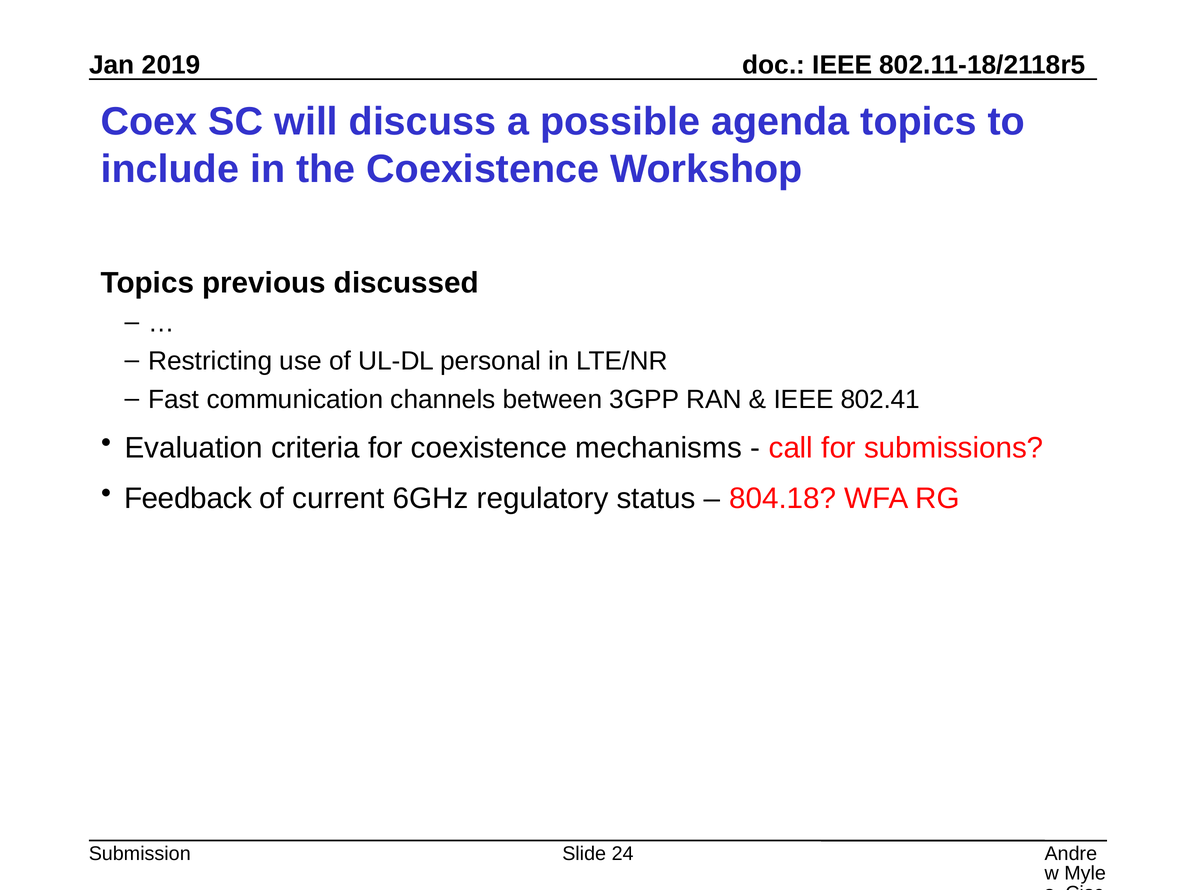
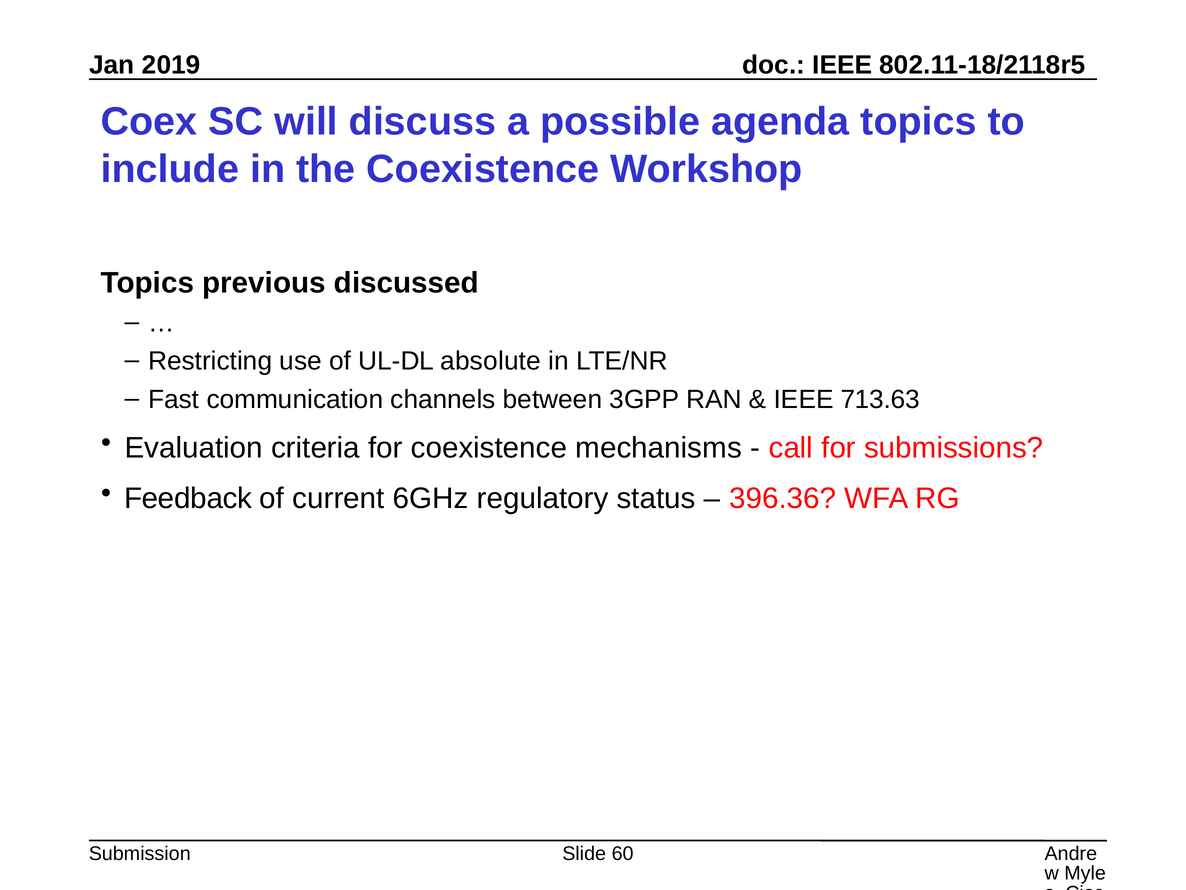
personal: personal -> absolute (491, 361)
802.41: 802.41 -> 713.63 (880, 399)
804.18: 804.18 -> 396.36 (783, 498)
24: 24 -> 60 (623, 853)
